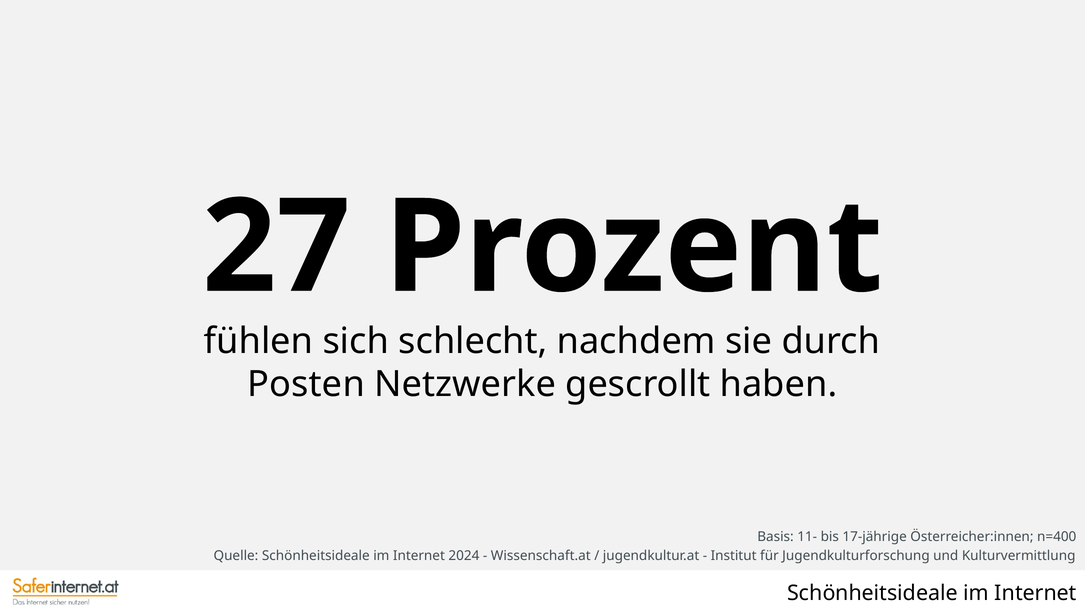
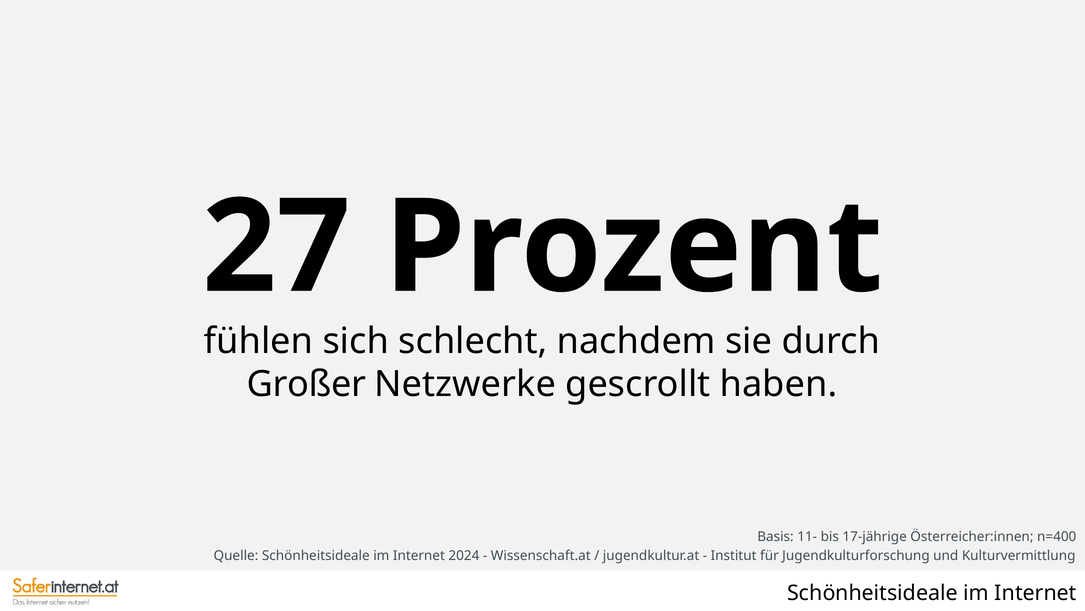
Posten: Posten -> Großer (306, 384)
